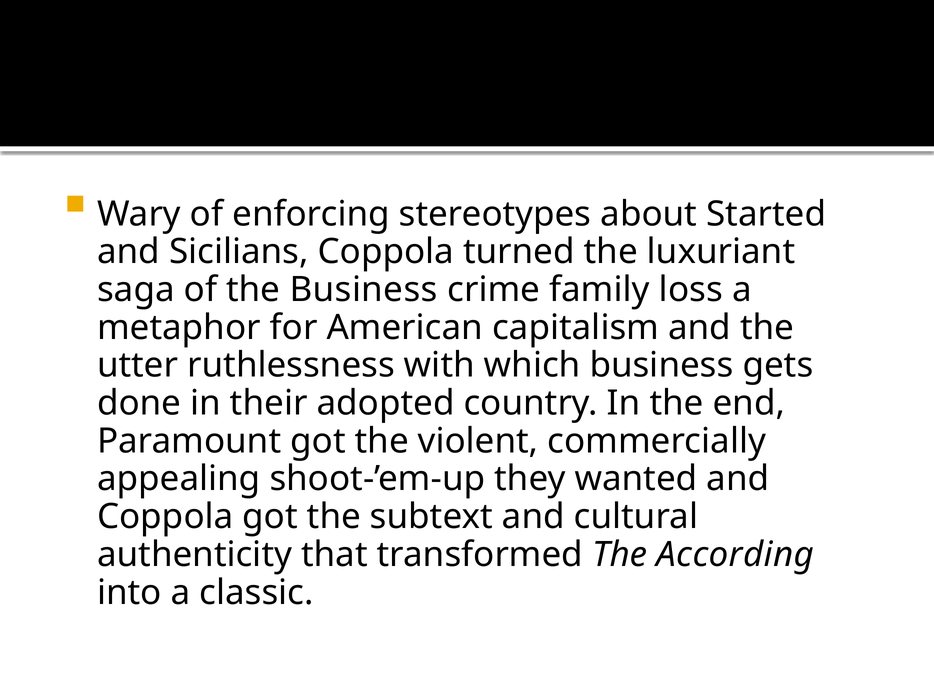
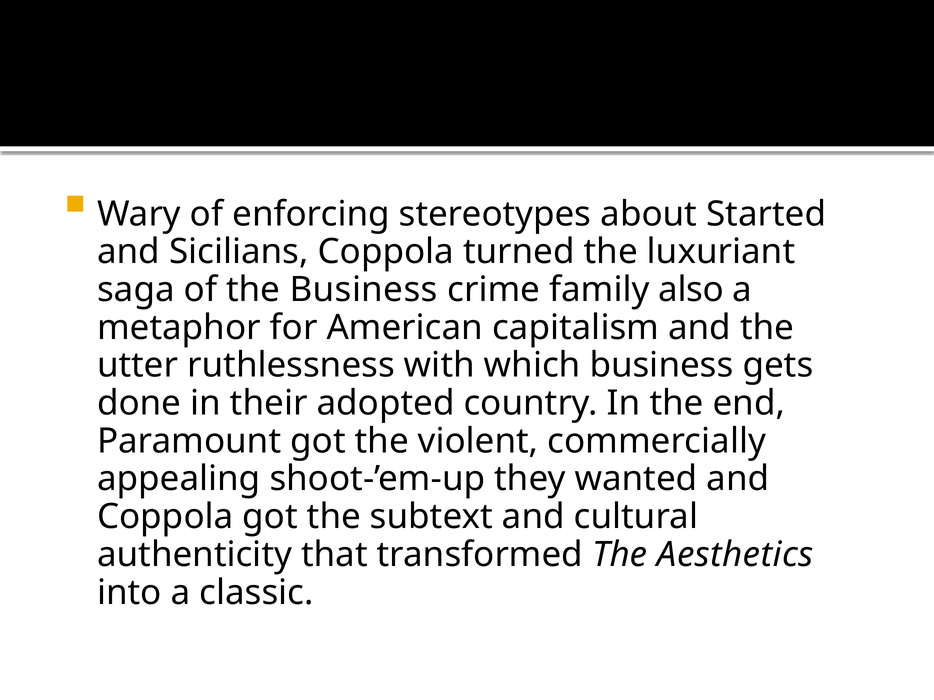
loss: loss -> also (691, 290)
According: According -> Aesthetics (735, 555)
